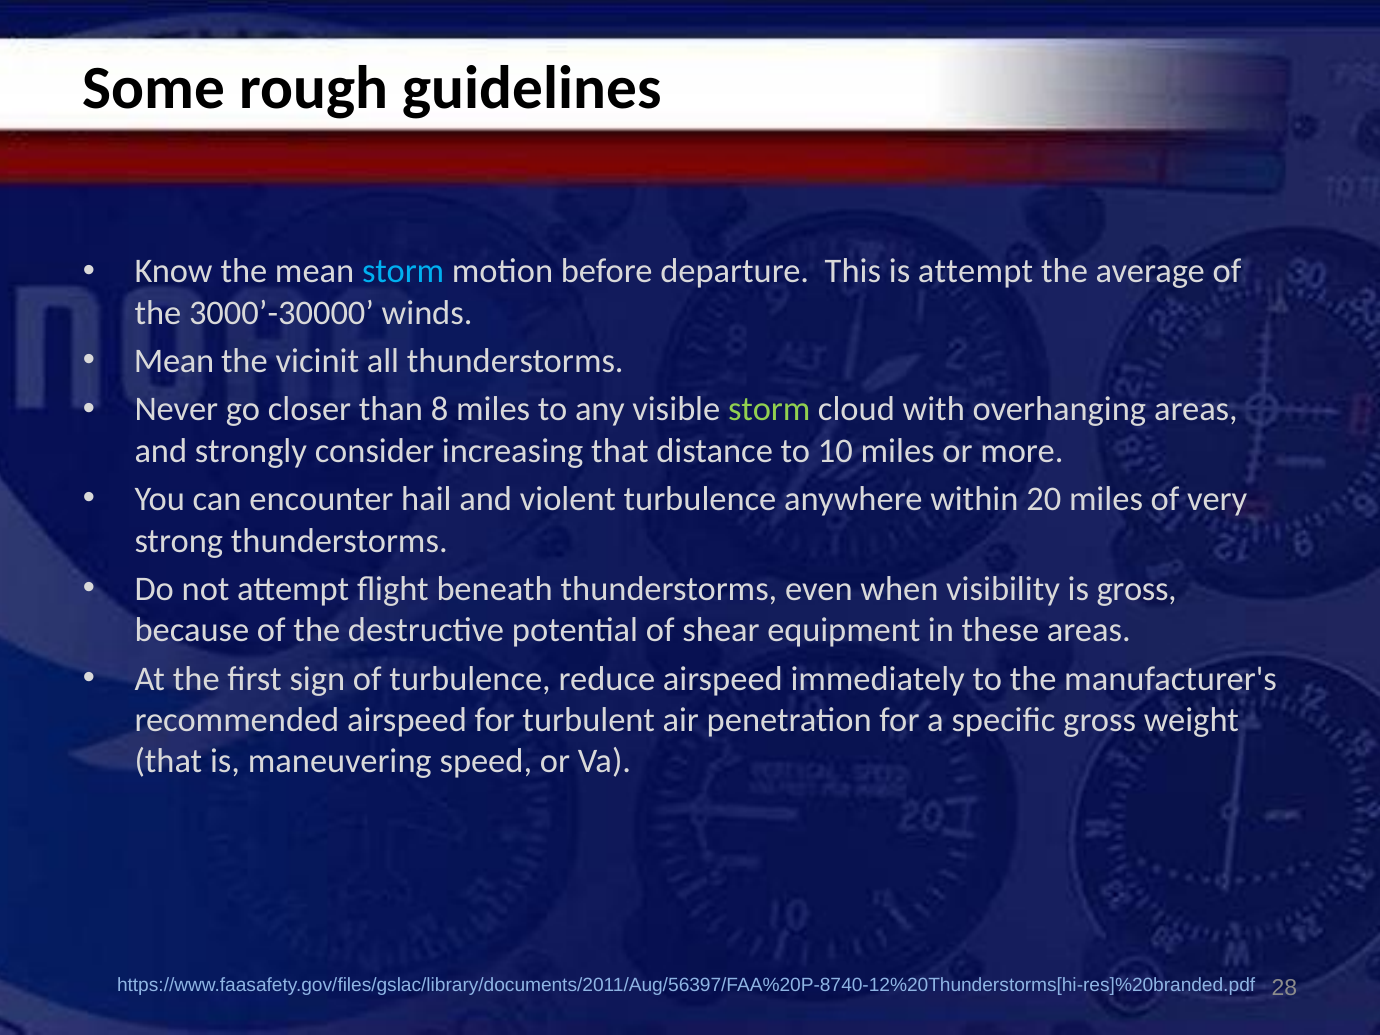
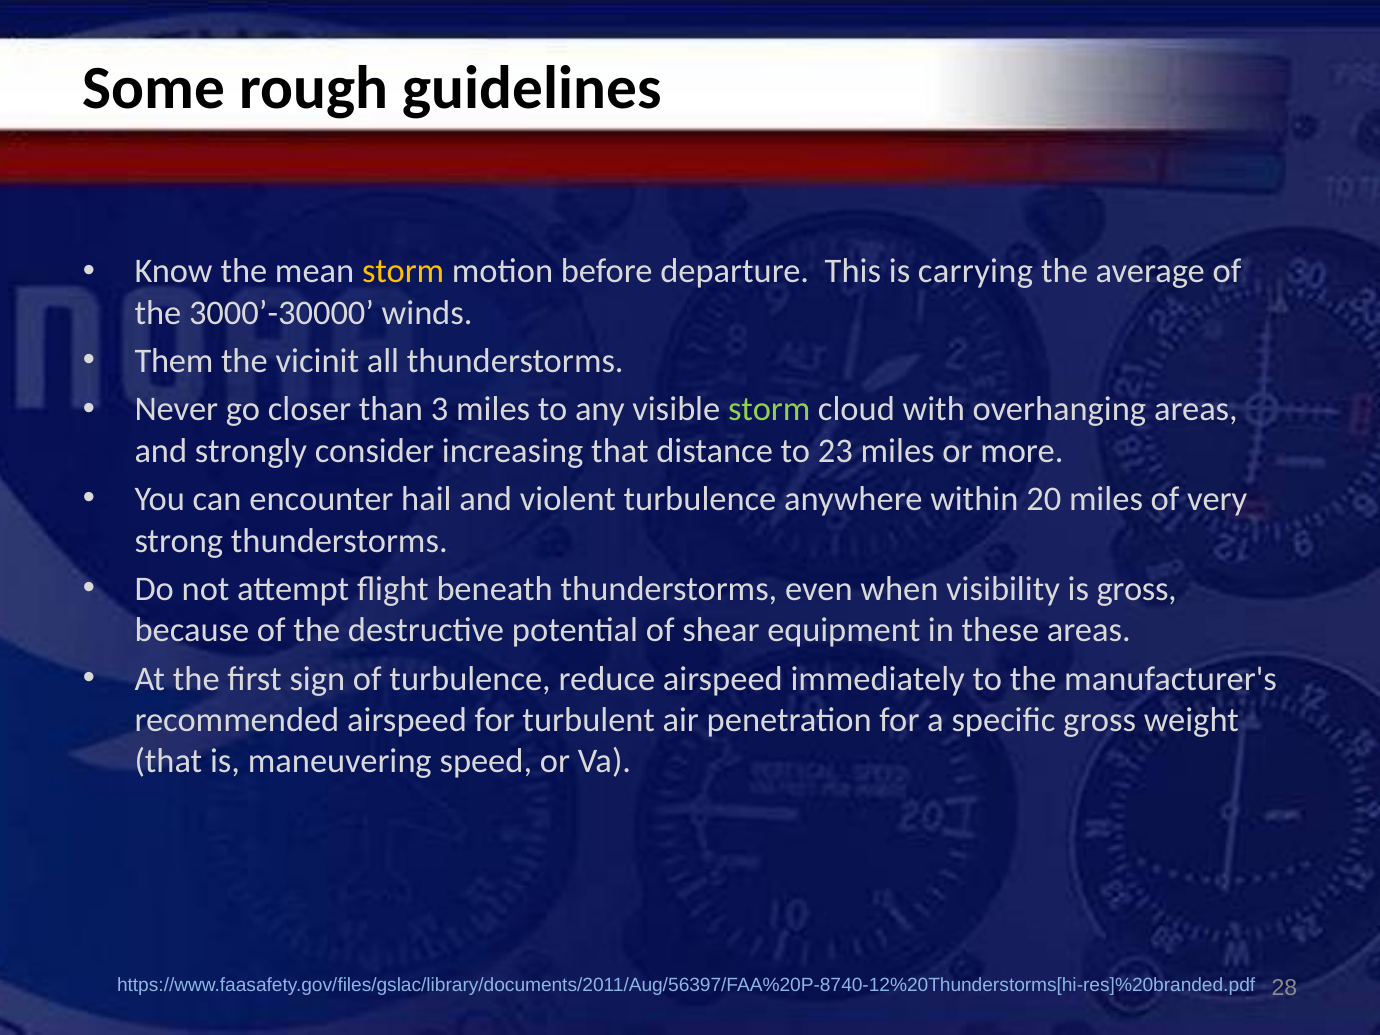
storm colour: light blue -> yellow (403, 272)
is attempt: attempt -> carrying (975, 272)
Mean: Mean -> Them (174, 361)
8: 8 -> 3 (440, 410)
10: 10 -> 23 (835, 451)
